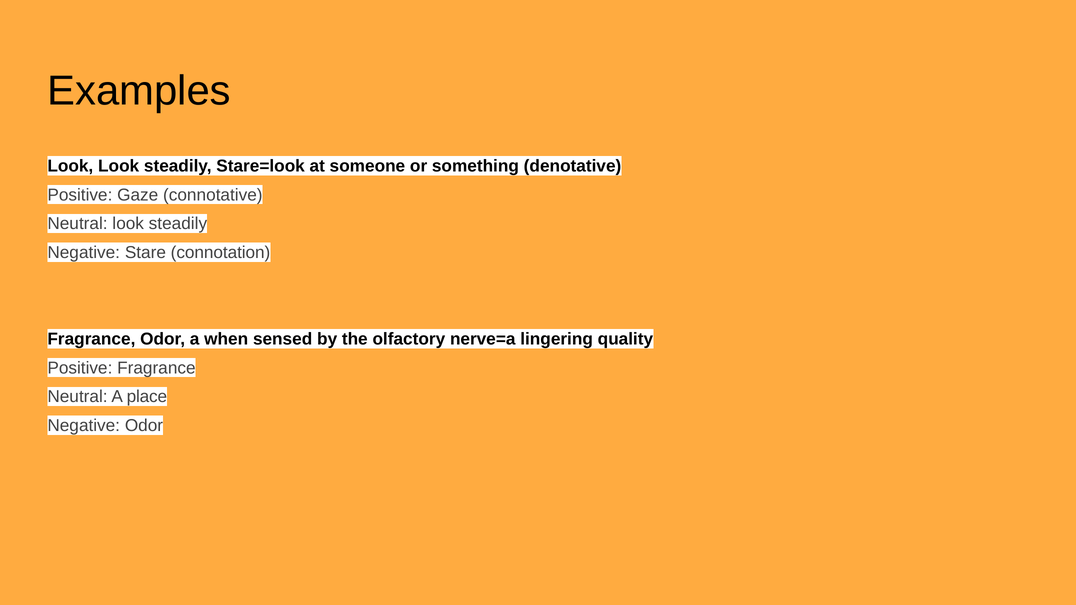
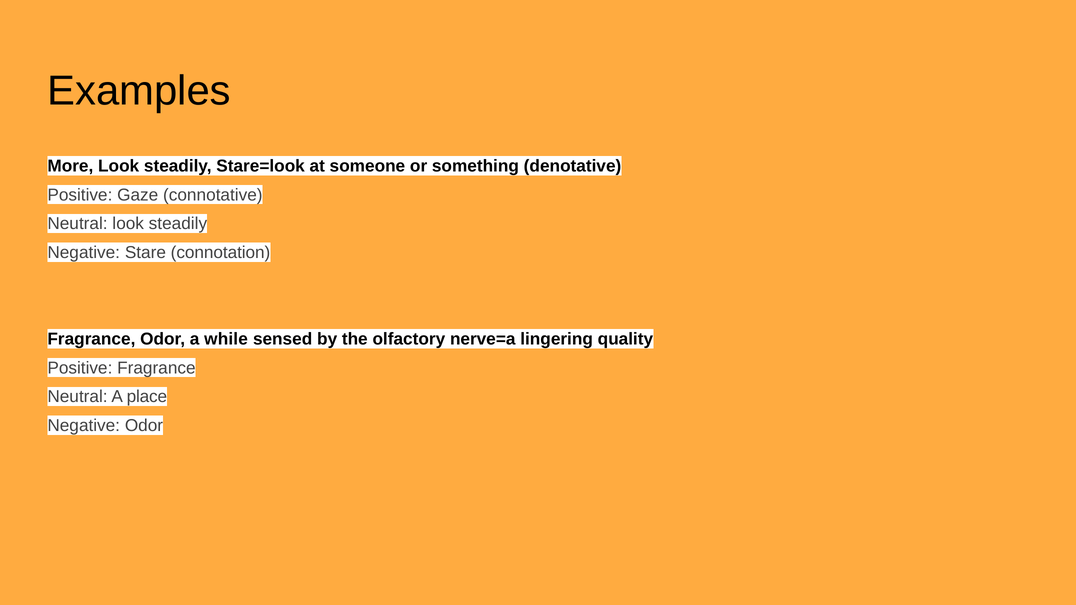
Look: Look -> More (70, 166)
when: when -> while (226, 339)
